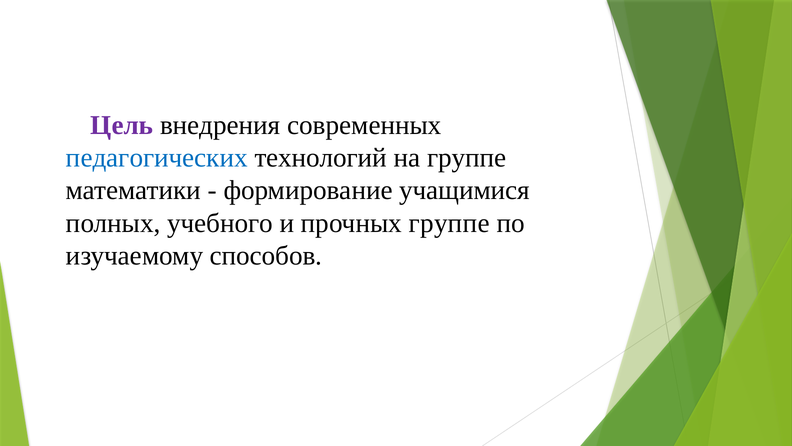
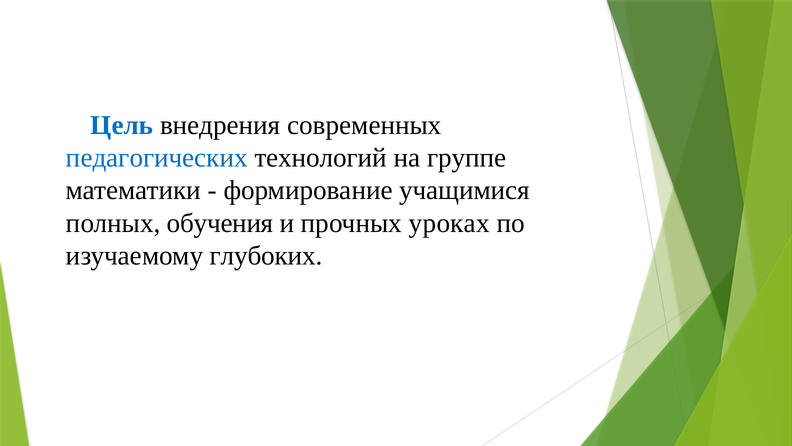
Цель colour: purple -> blue (122, 125)
учебного: учебного -> обучения (220, 223)
прочных группе: группе -> уроках (449, 223)
способов: способов -> глубоких (266, 256)
